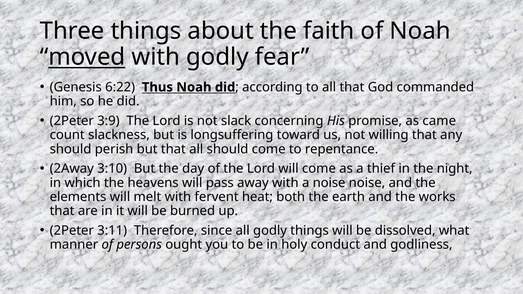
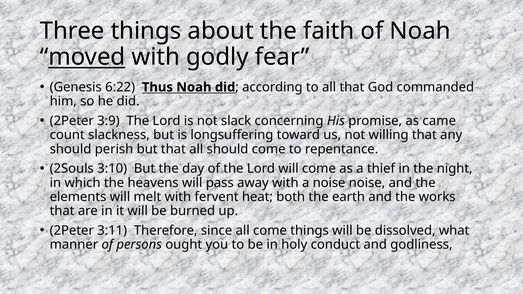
2Away: 2Away -> 2Souls (72, 169)
all godly: godly -> come (270, 231)
